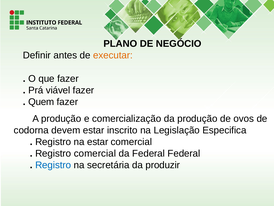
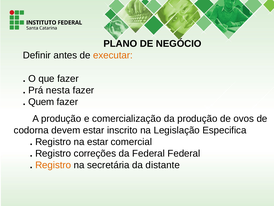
viável: viável -> nesta (58, 90)
Registro comercial: comercial -> correções (95, 153)
Registro colour: blue -> orange (53, 165)
produzir: produzir -> distante (163, 165)
